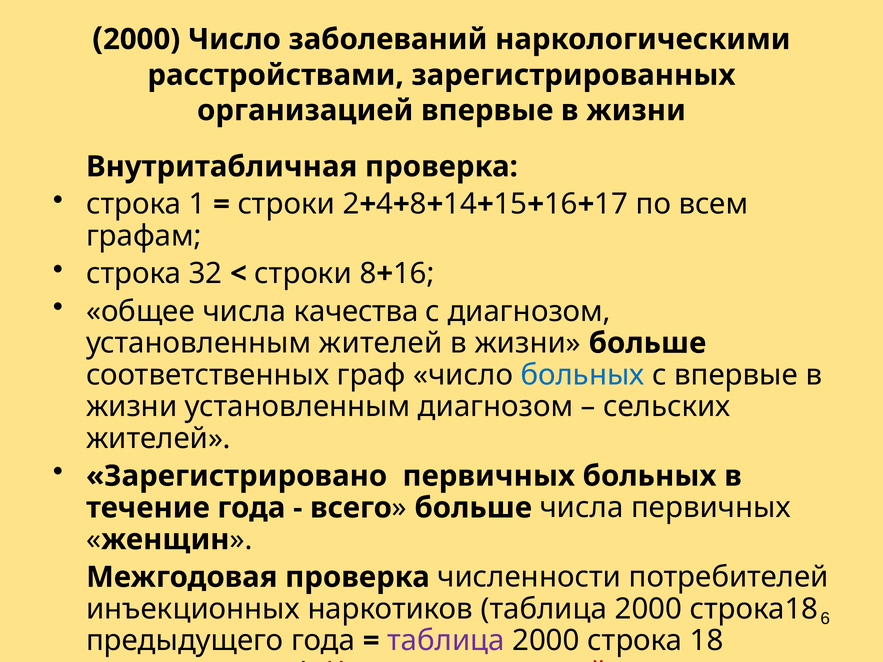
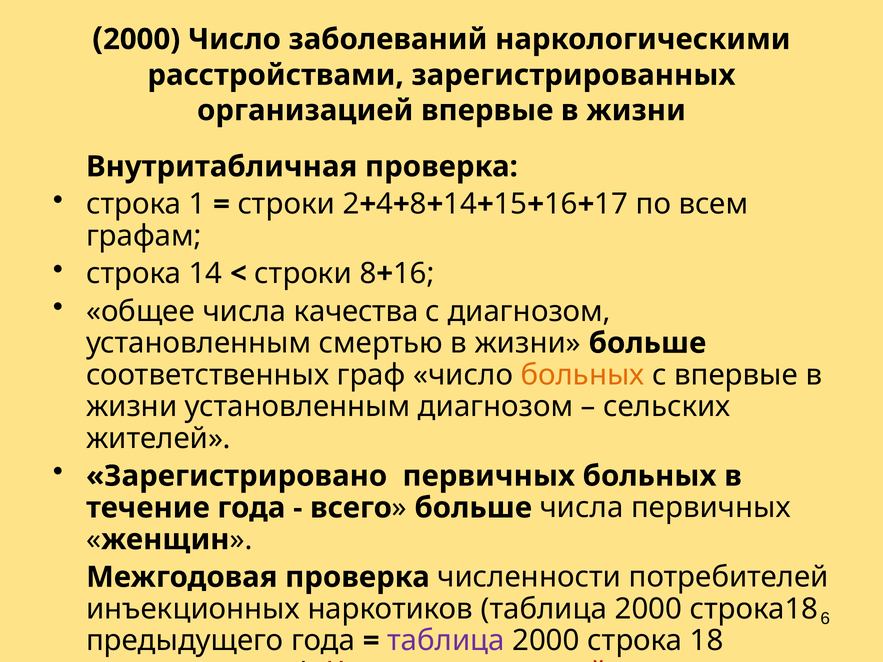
строка 32: 32 -> 14 (205, 274)
установленным жителей: жителей -> смертью (381, 343)
больных colour: blue -> orange (583, 375)
